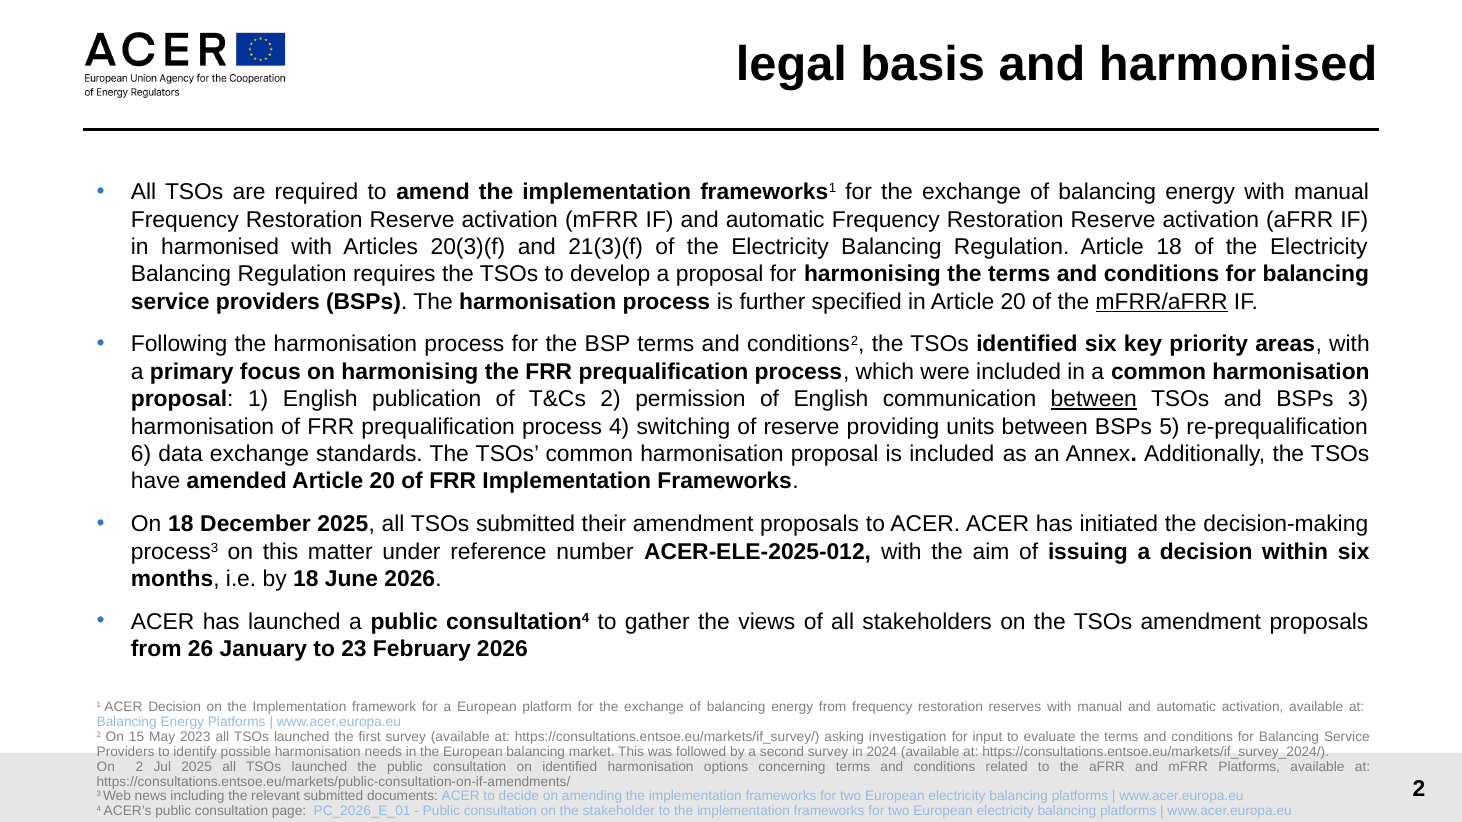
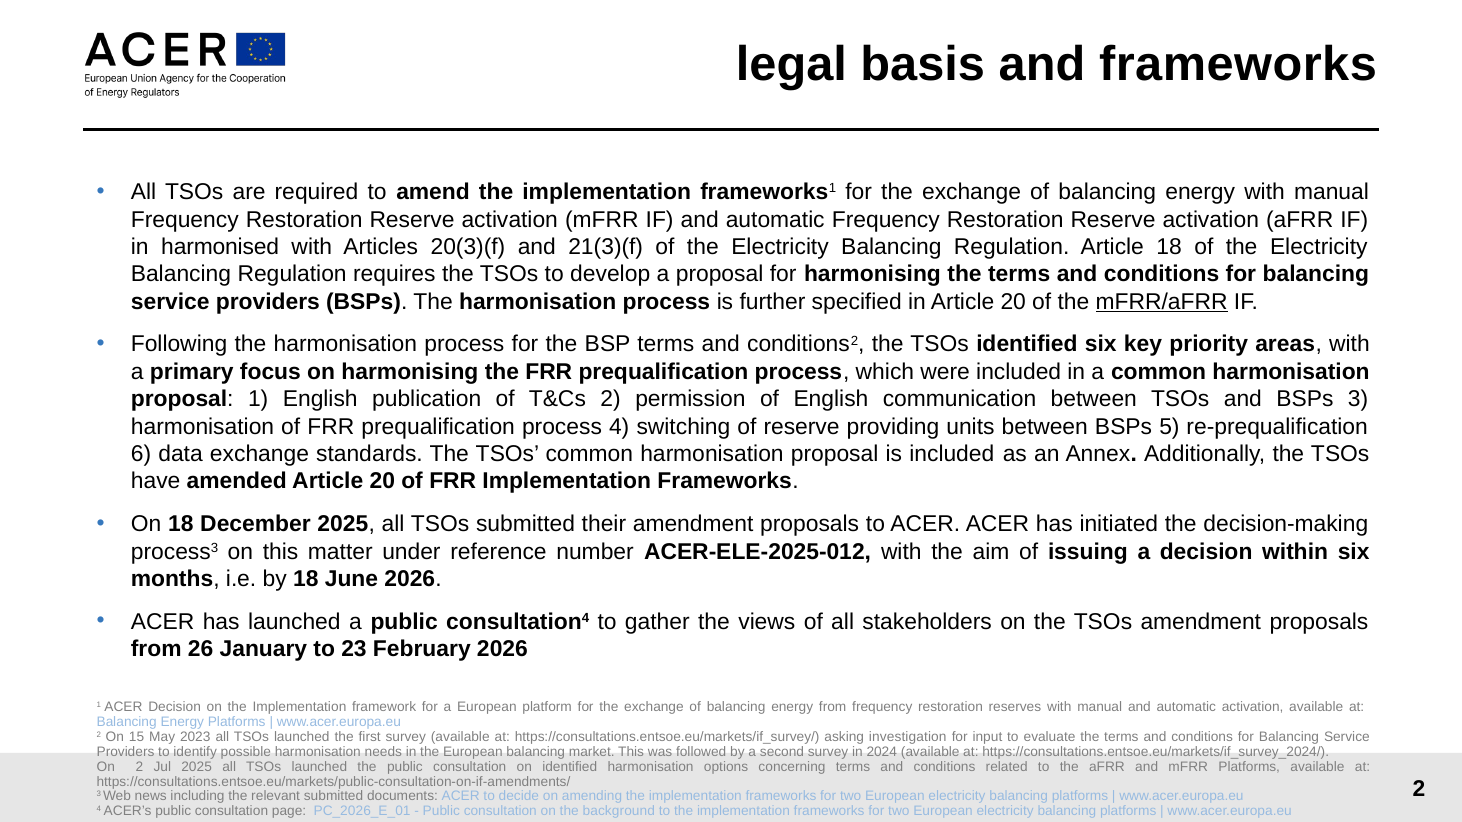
and harmonised: harmonised -> frameworks (1238, 64)
between underline: present -> none (1094, 399)
stakeholder: stakeholder -> background (619, 812)
